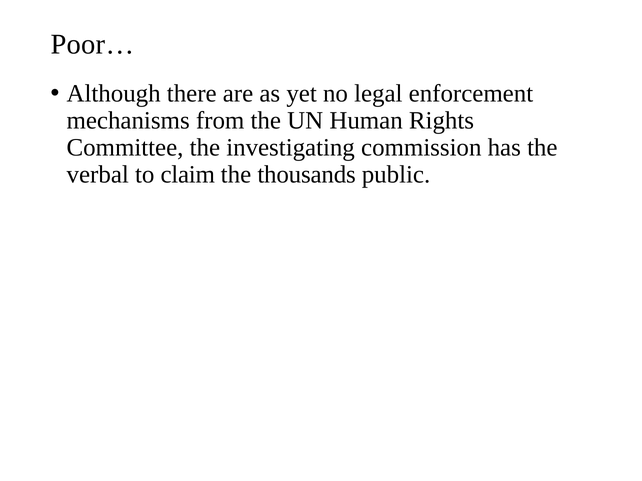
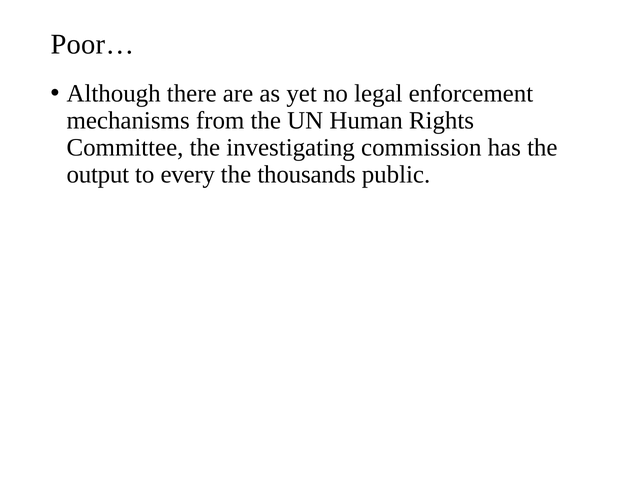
verbal: verbal -> output (98, 175)
claim: claim -> every (188, 175)
